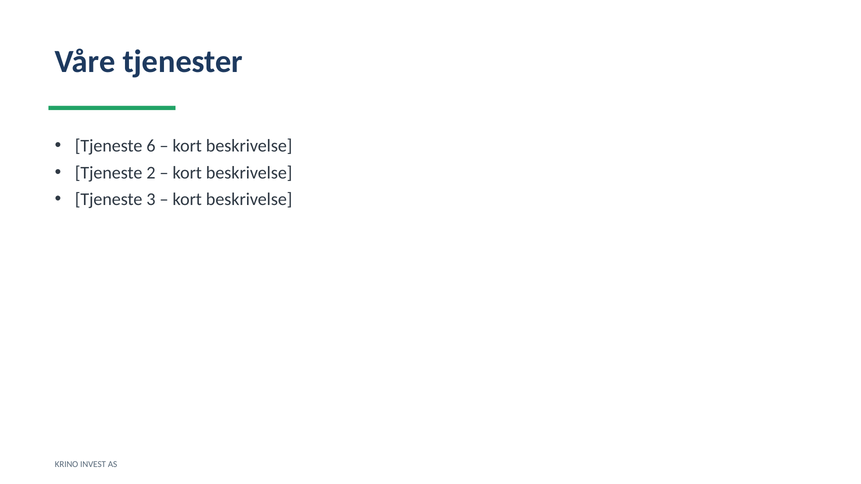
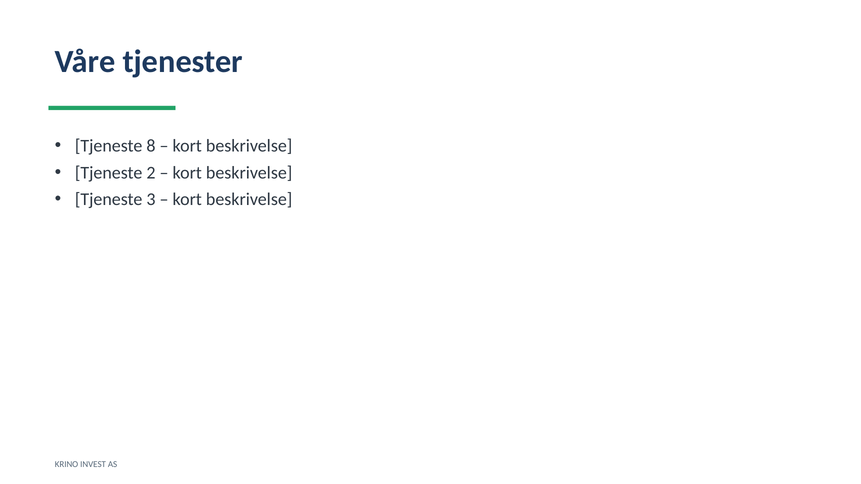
6: 6 -> 8 (151, 146)
